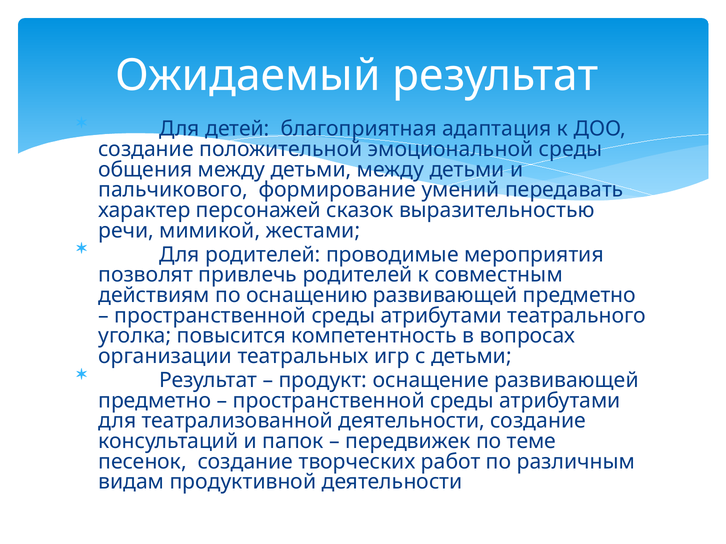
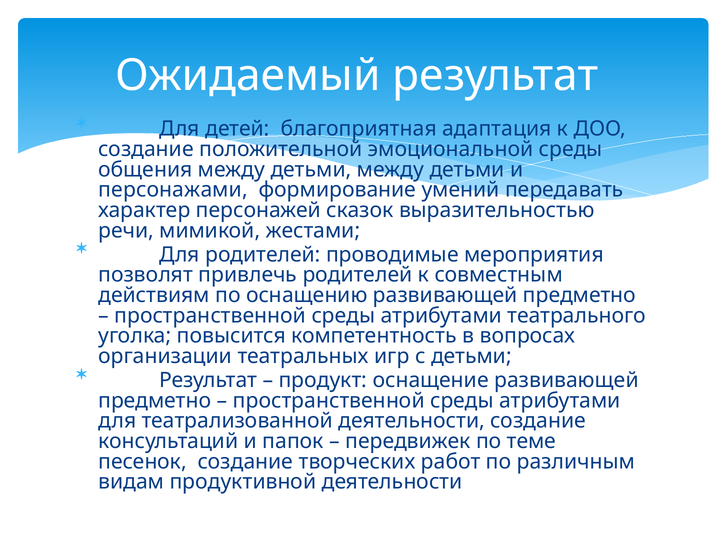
пальчикового: пальчикового -> персонажами (173, 190)
